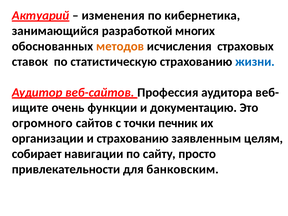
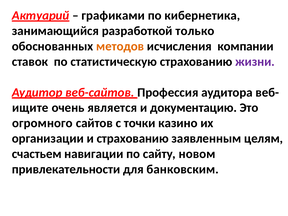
изменения: изменения -> графиками (113, 16)
многих: многих -> только (195, 31)
страховых: страховых -> компании (246, 46)
жизни colour: blue -> purple (255, 62)
функции: функции -> является (112, 108)
печник: печник -> казино (178, 123)
собирает: собирает -> счастьем (37, 154)
просто: просто -> новом (197, 154)
